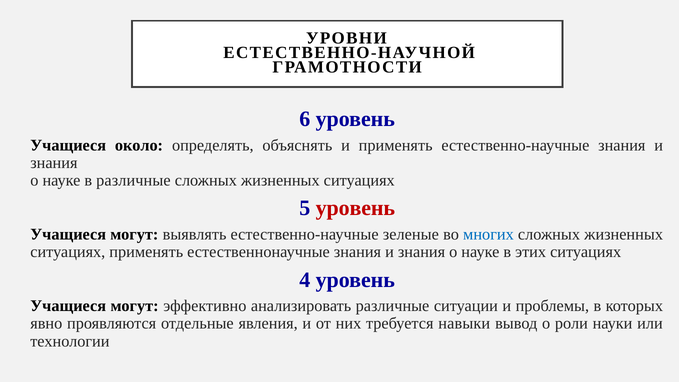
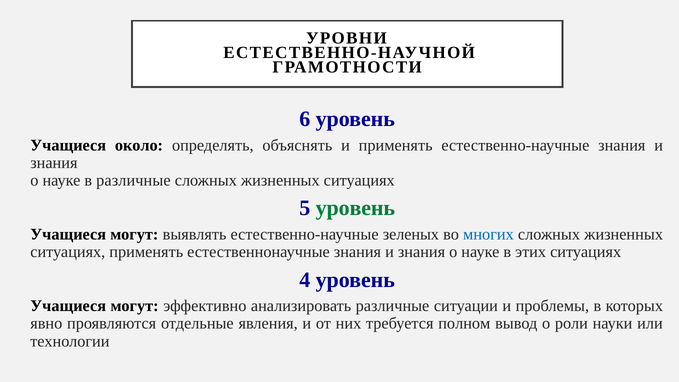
уровень colour: red -> green (355, 208)
зеленые: зеленые -> зеленых (411, 234)
навыки: навыки -> полном (464, 324)
